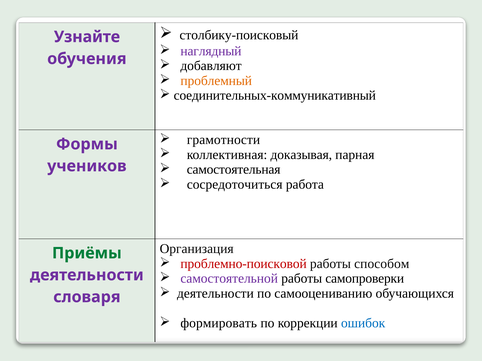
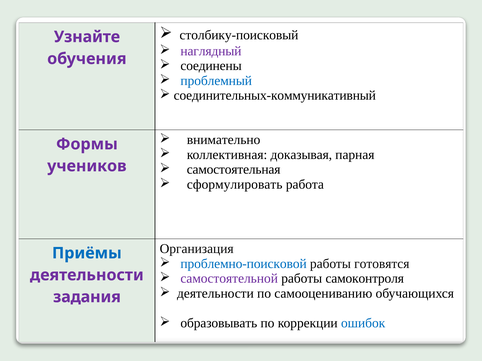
добавляют: добавляют -> соединены (211, 66)
проблемный colour: orange -> blue (216, 81)
грамотности: грамотности -> внимательно (224, 140)
сосредоточиться: сосредоточиться -> сформулировать (235, 185)
Приёмы colour: green -> blue (87, 253)
проблемно-поисковой colour: red -> blue (244, 264)
способом: способом -> готовятся (382, 264)
самопроверки: самопроверки -> самоконтроля (365, 279)
словаря: словаря -> задания (87, 297)
формировать: формировать -> образовывать (219, 323)
